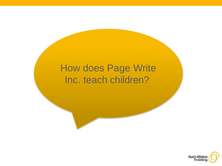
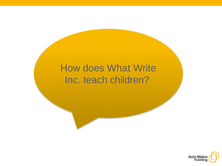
Page: Page -> What (119, 68)
